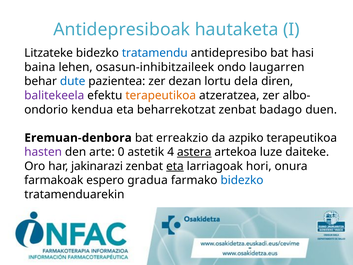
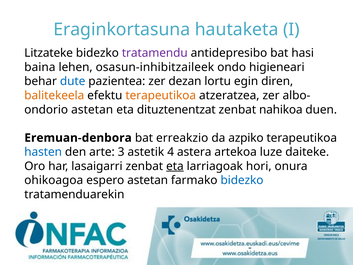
Antidepresiboak: Antidepresiboak -> Eraginkortasuna (122, 30)
tratamendu colour: blue -> purple (155, 53)
laugarren: laugarren -> higieneari (277, 67)
dela: dela -> egin (246, 81)
balitekeela colour: purple -> orange (54, 95)
kendua: kendua -> astetan (92, 110)
beharrekotzat: beharrekotzat -> dituztenentzat (176, 110)
badago: badago -> nahikoa (281, 110)
hasten colour: purple -> blue (43, 152)
0: 0 -> 3 (121, 152)
astera underline: present -> none (194, 152)
jakinarazi: jakinarazi -> lasaigarri (97, 166)
farmakoak: farmakoak -> ohikoagoa (54, 180)
espero gradua: gradua -> astetan (148, 180)
